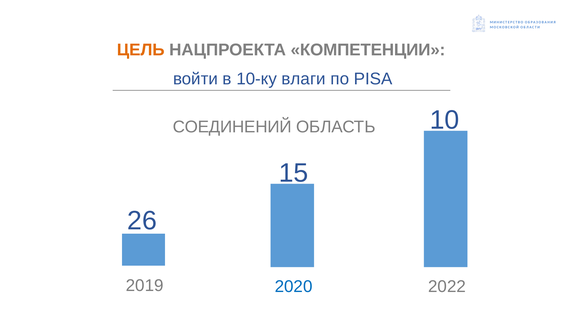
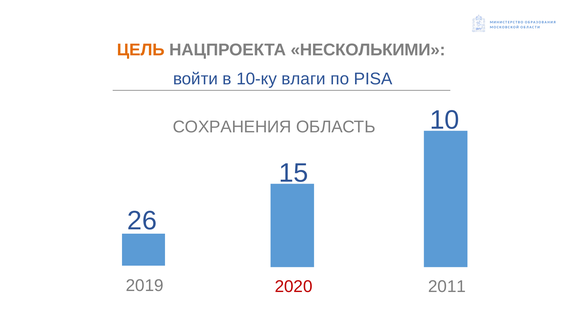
КОМПЕТЕНЦИИ: КОМПЕТЕНЦИИ -> НЕСКОЛЬКИМИ (368, 50)
СОЕДИНЕНИЙ: СОЕДИНЕНИЙ -> СОХРАНЕНИЯ (232, 127)
2020 colour: blue -> red (294, 287)
2022: 2022 -> 2011 (447, 287)
